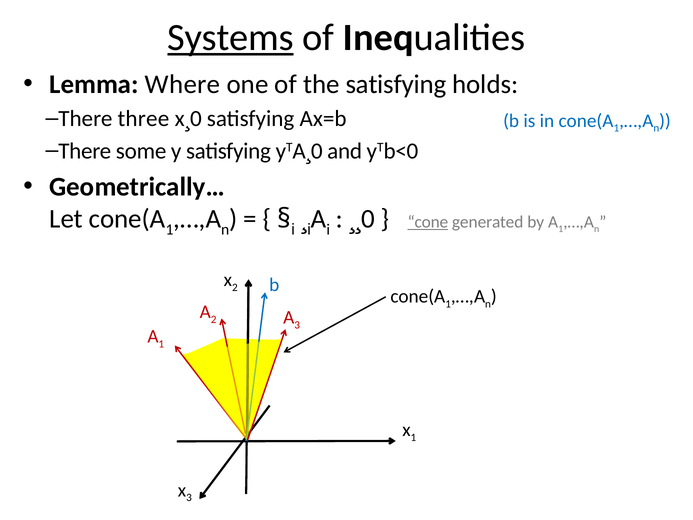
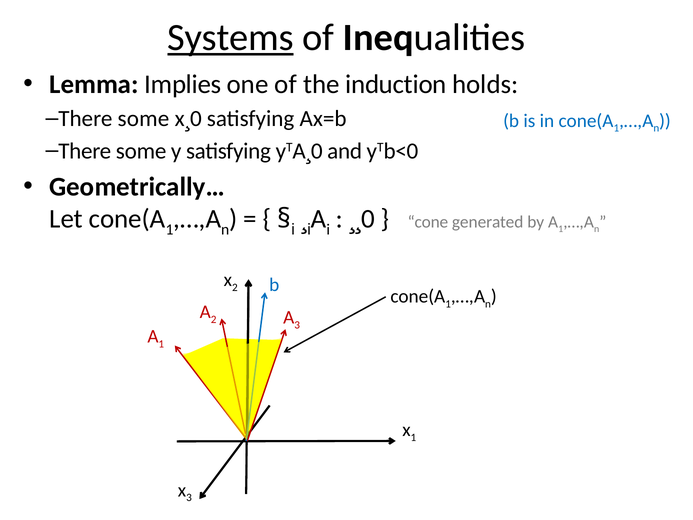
Where: Where -> Implies (183, 84)
the satisfying: satisfying -> induction (396, 84)
three: three -> some (143, 119)
cone underline: present -> none (428, 222)
